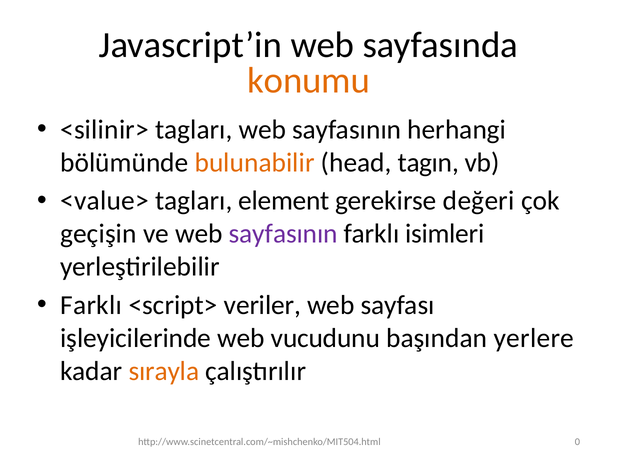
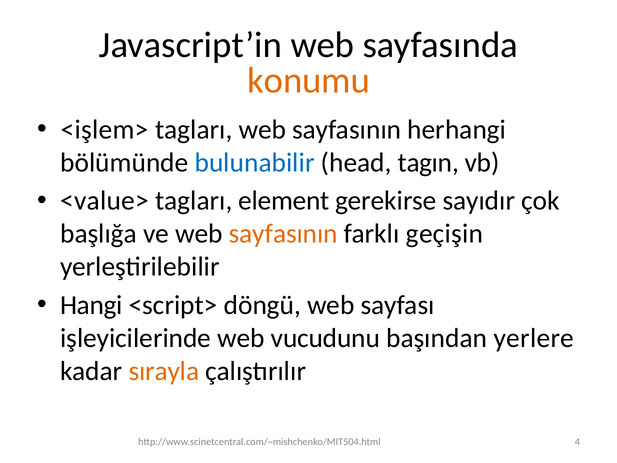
<silinir>: <silinir> -> <işlem> (105, 129)
bulunabilir colour: orange -> blue (255, 162)
değeri: değeri -> sayıdır (479, 201)
geçişin: geçişin -> başlığa (99, 234)
sayfasının colour: purple -> orange (283, 234)
isimleri: isimleri -> geçişin (445, 234)
Farklı: Farklı -> Hangi (91, 305)
veriler: veriler -> döngü (262, 305)
0: 0 -> 4 (577, 442)
